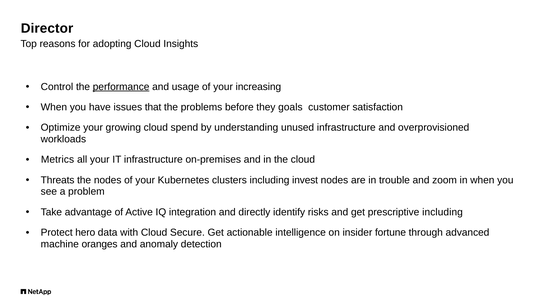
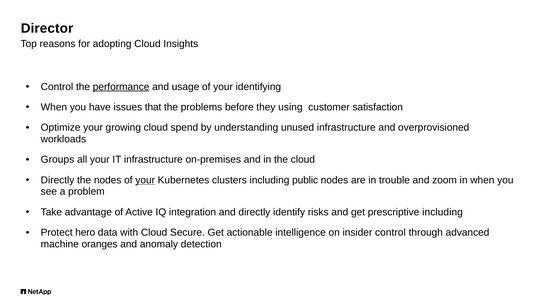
increasing: increasing -> identifying (258, 87)
goals: goals -> using (290, 107)
Metrics: Metrics -> Groups (58, 159)
Threats: Threats -> Directly (58, 180)
your underline: none -> present (145, 180)
invest: invest -> public (305, 180)
insider fortune: fortune -> control (390, 232)
